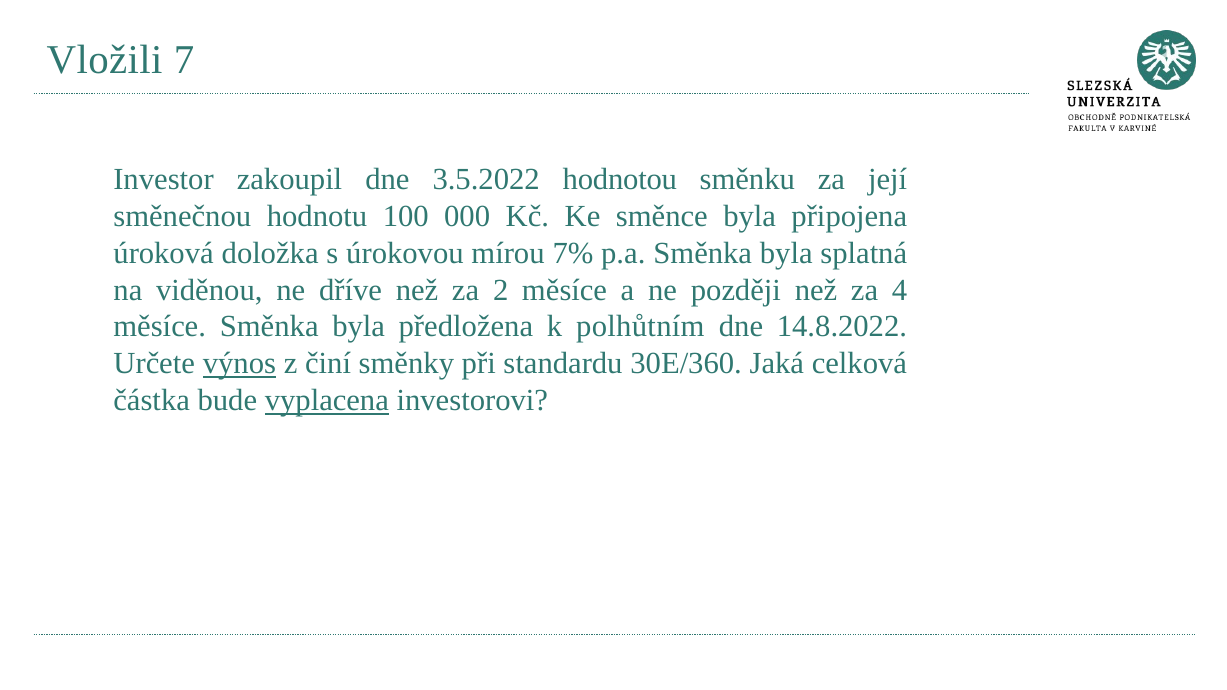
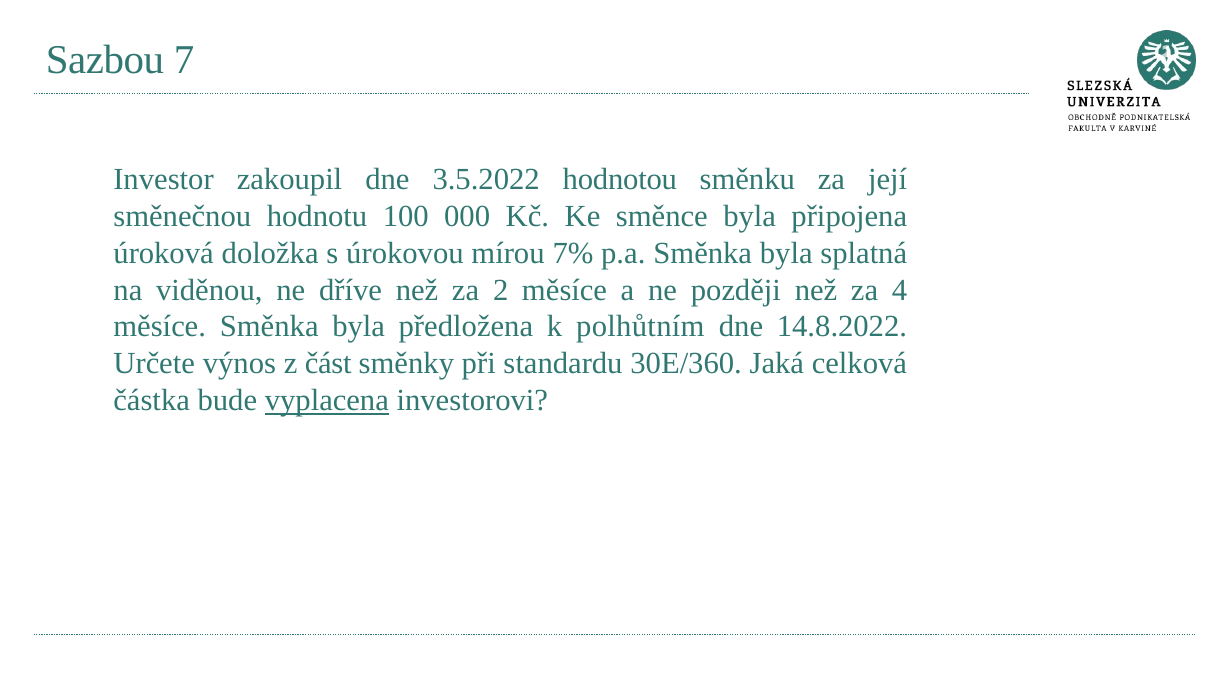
Vložili: Vložili -> Sazbou (105, 60)
výnos underline: present -> none (239, 364)
činí: činí -> část (328, 364)
